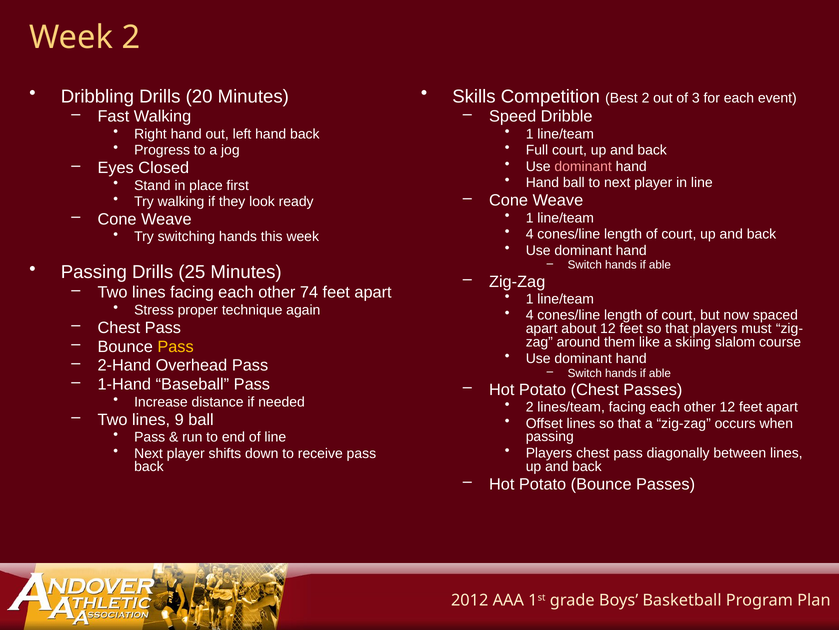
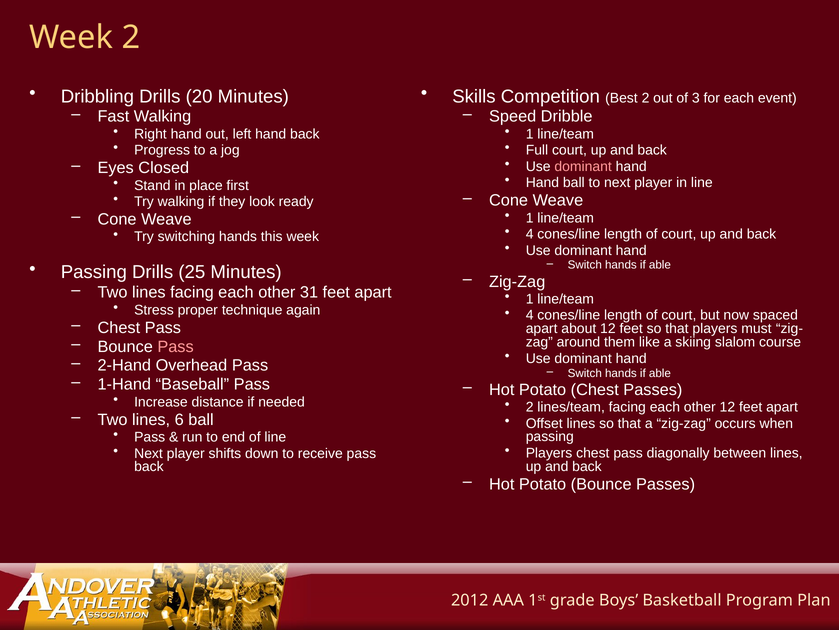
74: 74 -> 31 (309, 292)
Pass colour: yellow -> pink (176, 346)
9: 9 -> 6 (179, 419)
